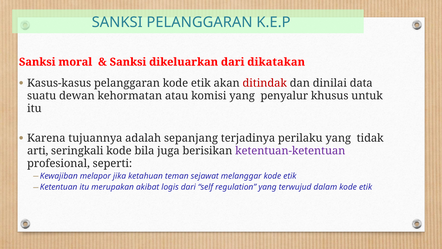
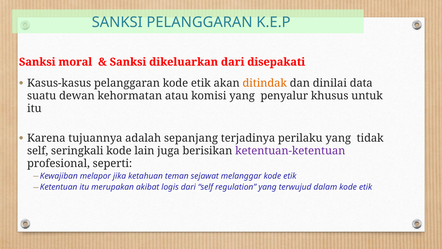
dikatakan: dikatakan -> disepakati (276, 62)
ditindak colour: red -> orange (265, 83)
arti: arti -> self (38, 151)
bila: bila -> lain (144, 151)
